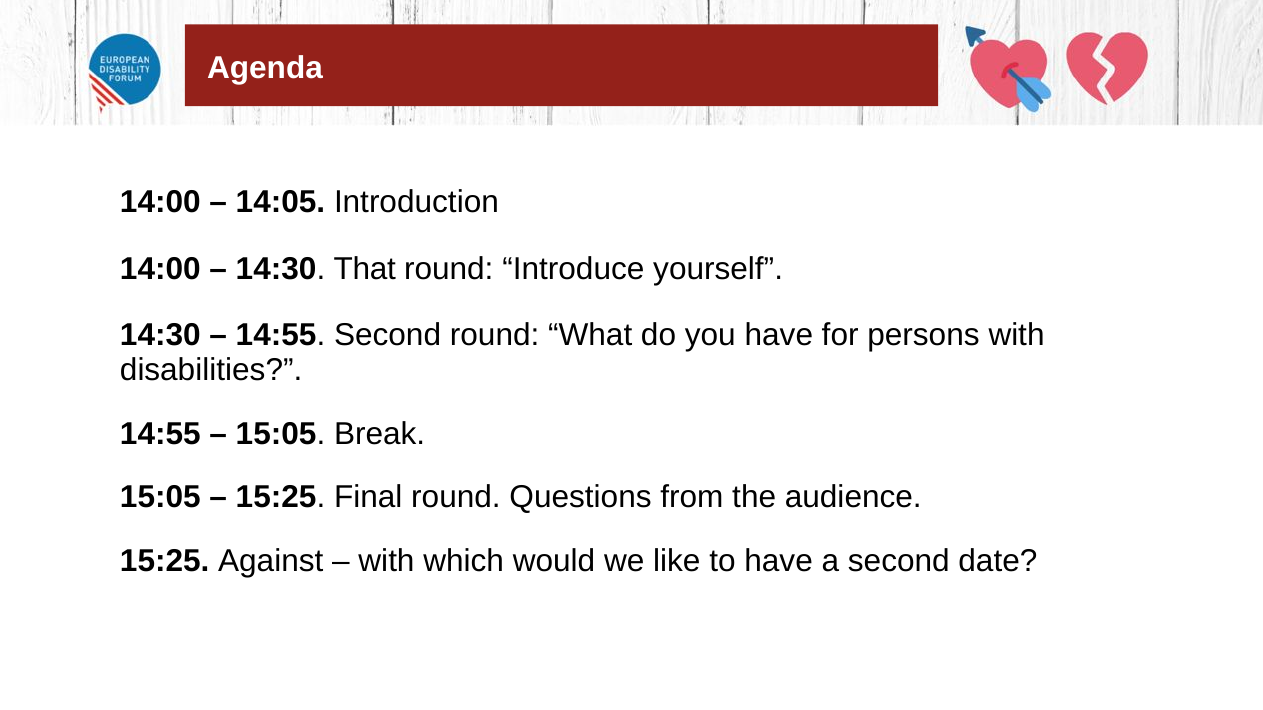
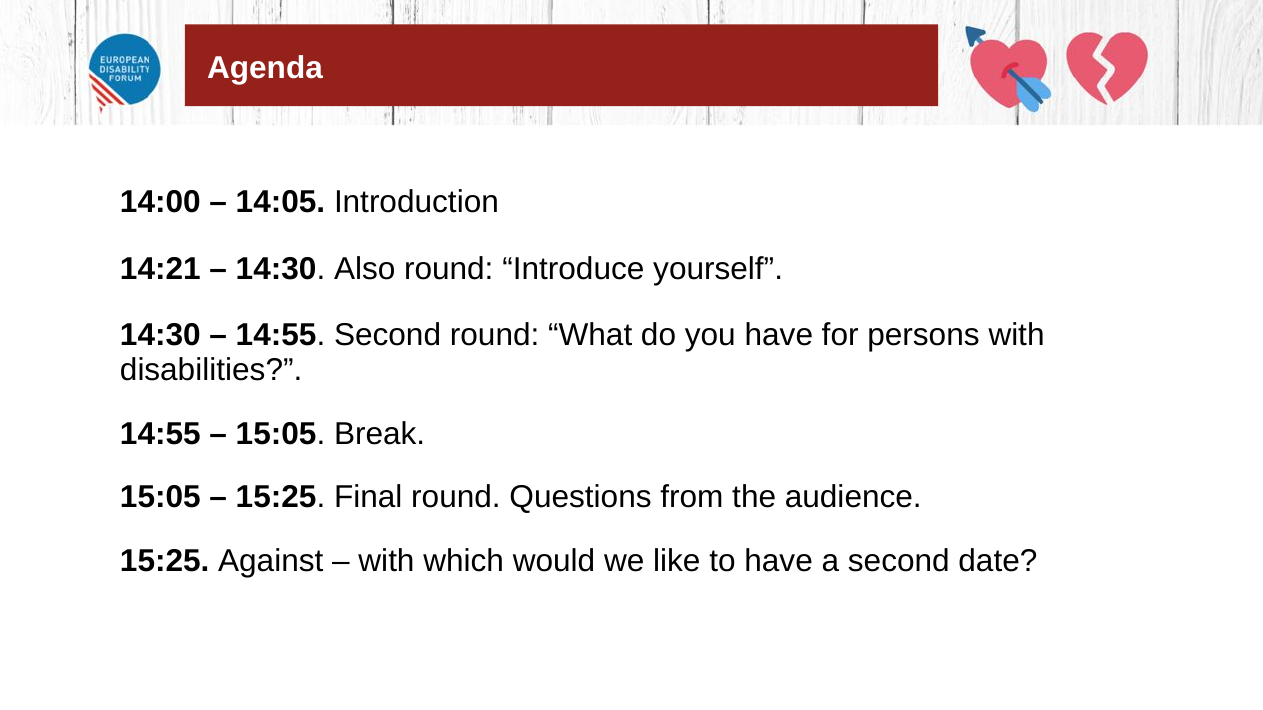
14:00: 14:00 -> 14:21 (160, 269)
That: That -> Also (365, 269)
